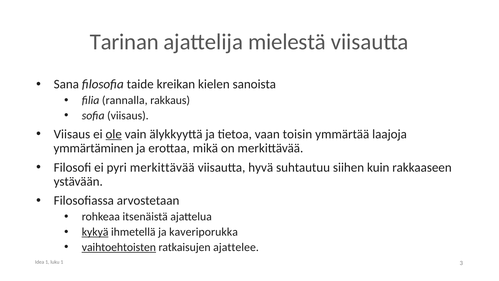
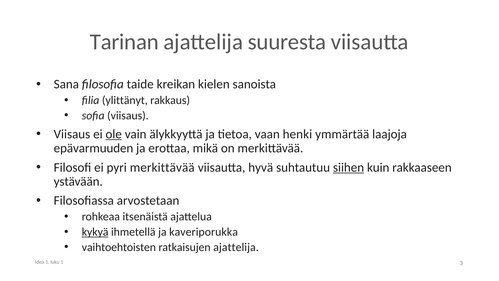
mielestä: mielestä -> suuresta (287, 42)
rannalla: rannalla -> ylittänyt (125, 100)
toisin: toisin -> henki (297, 134)
ymmärtäminen: ymmärtäminen -> epävarmuuden (93, 148)
siihen underline: none -> present (349, 167)
vaihtoehtoisten underline: present -> none (119, 247)
ratkaisujen ajattelee: ajattelee -> ajattelija (236, 247)
